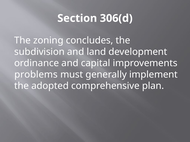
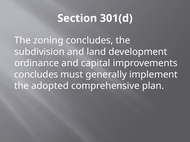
306(d: 306(d -> 301(d (116, 18)
problems: problems -> concludes (36, 75)
